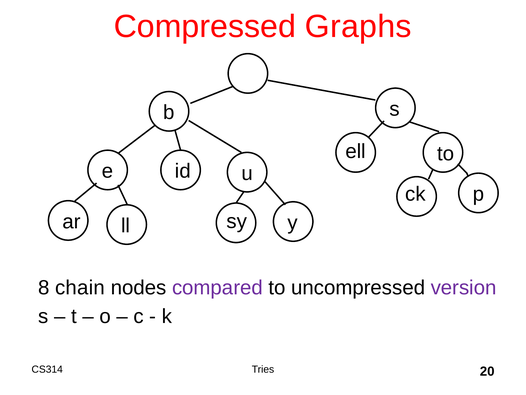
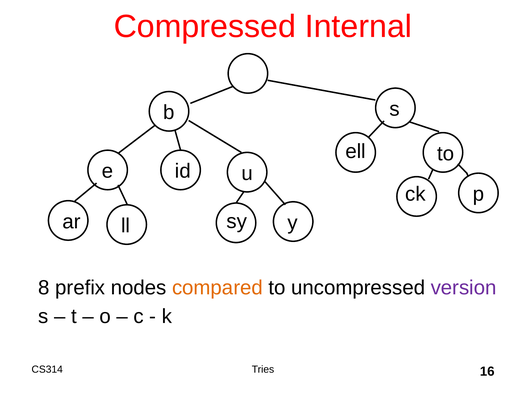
Graphs: Graphs -> Internal (358, 26)
chain: chain -> prefix (80, 287)
compared colour: purple -> orange (217, 287)
20: 20 -> 16 (487, 371)
